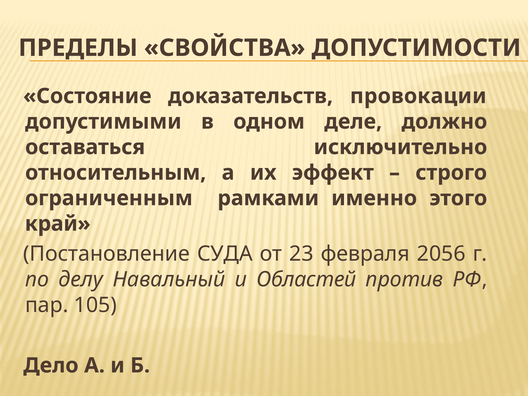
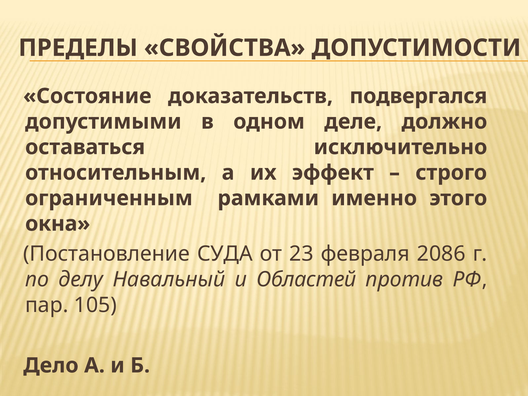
провокации: провокации -> подвергался (418, 96)
край: край -> окна (58, 224)
2056: 2056 -> 2086 (441, 254)
